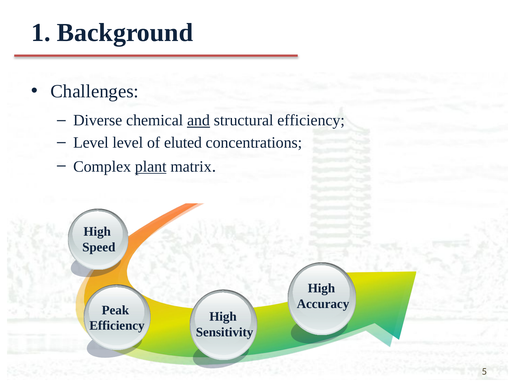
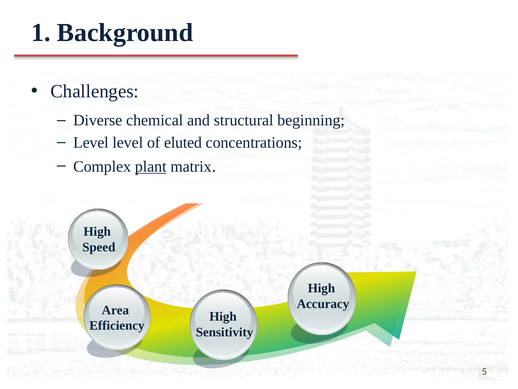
and underline: present -> none (198, 120)
structural efficiency: efficiency -> beginning (311, 120)
Peak: Peak -> Area (115, 310)
